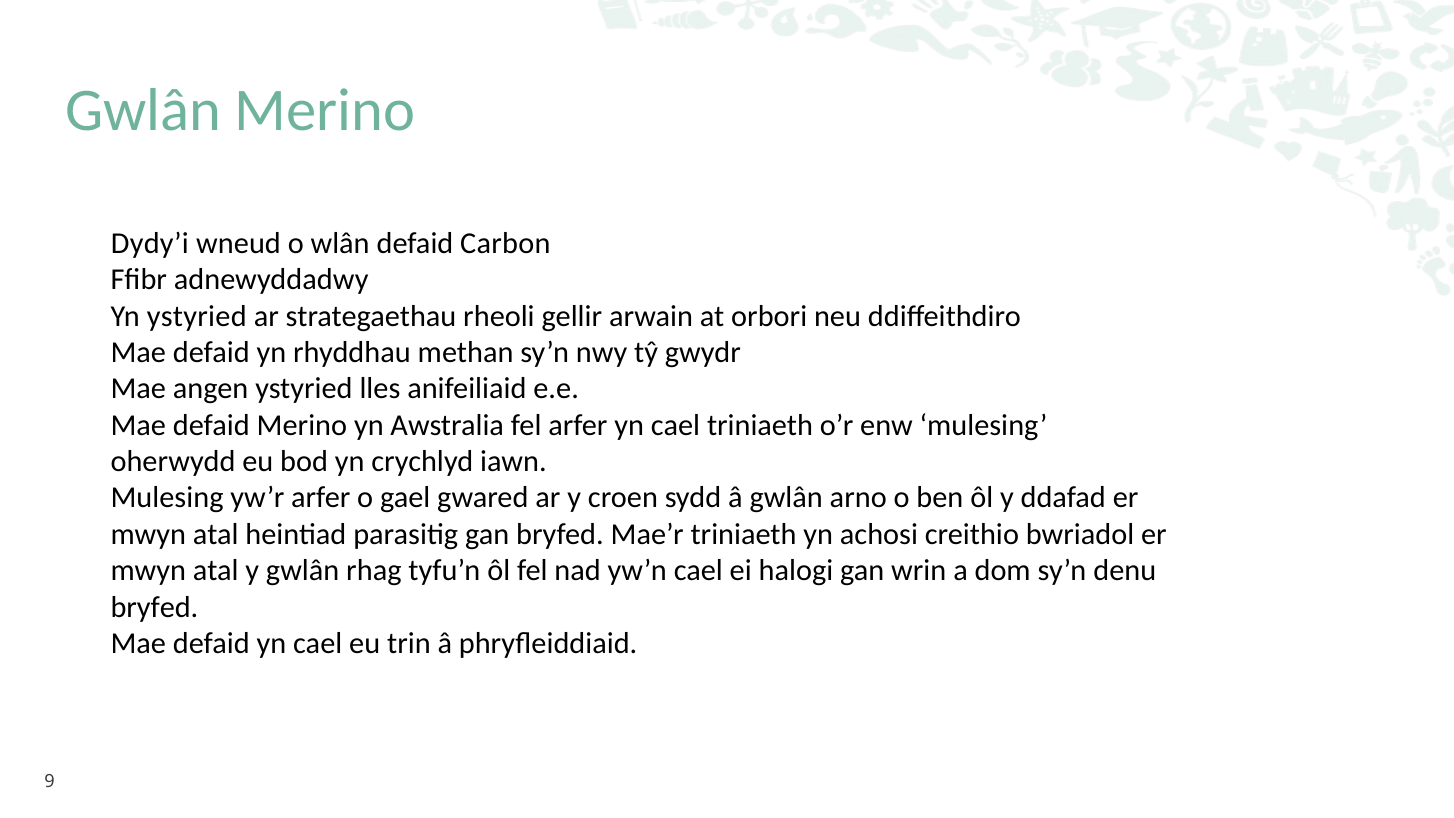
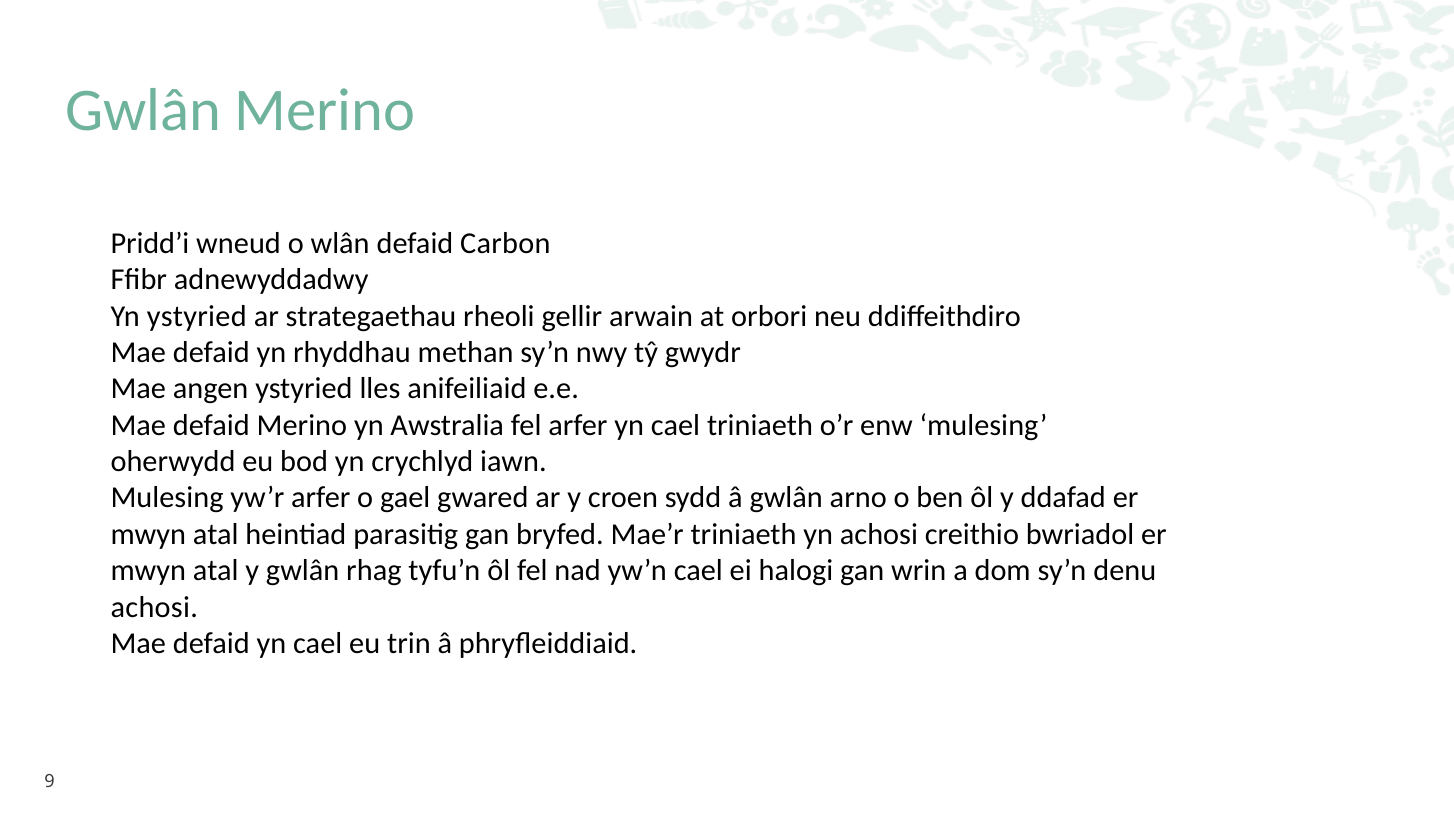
Dydy’i: Dydy’i -> Pridd’i (150, 243)
bryfed: bryfed -> achosi (154, 607)
